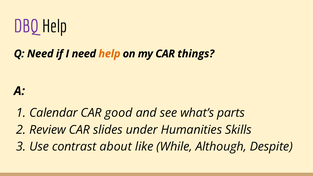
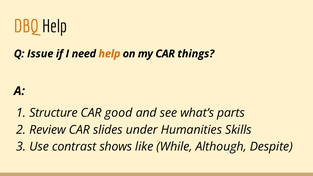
DBQ colour: purple -> orange (26, 26)
Q Need: Need -> Issue (40, 54)
Calendar: Calendar -> Structure (54, 113)
about: about -> shows (116, 147)
